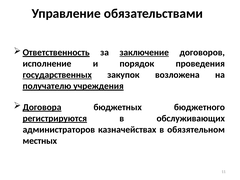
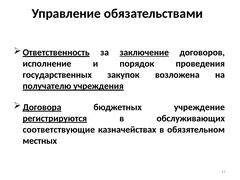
государственных underline: present -> none (57, 75)
бюджетного: бюджетного -> учреждение (199, 107)
администраторов: администраторов -> соответствующие (59, 130)
